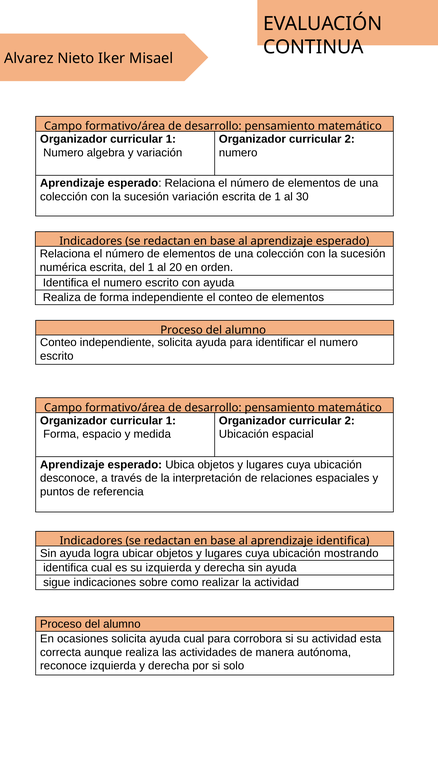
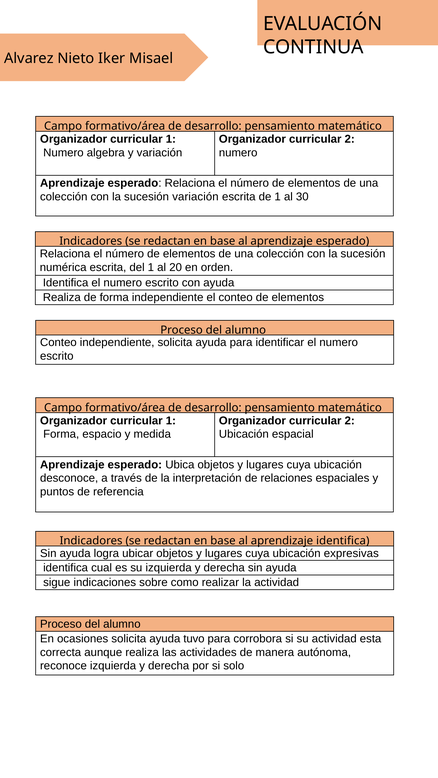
mostrando: mostrando -> expresivas (351, 554)
ayuda cual: cual -> tuvo (194, 639)
